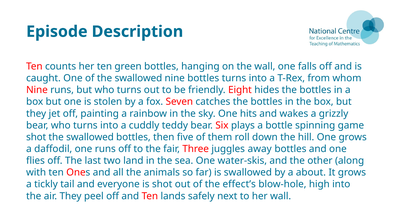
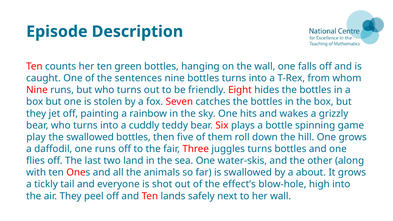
of the swallowed: swallowed -> sentences (138, 78)
shot: shot -> play (36, 137)
juggles away: away -> turns (260, 149)
